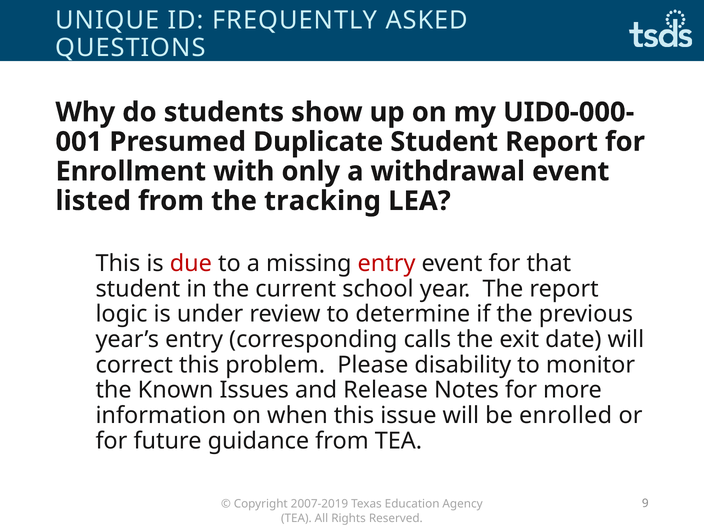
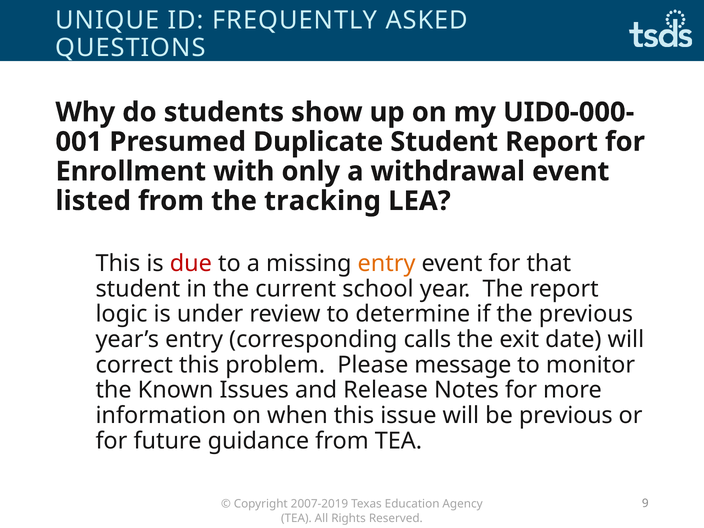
entry colour: red -> orange (387, 264)
disability: disability -> message (463, 365)
be enrolled: enrolled -> previous (566, 416)
